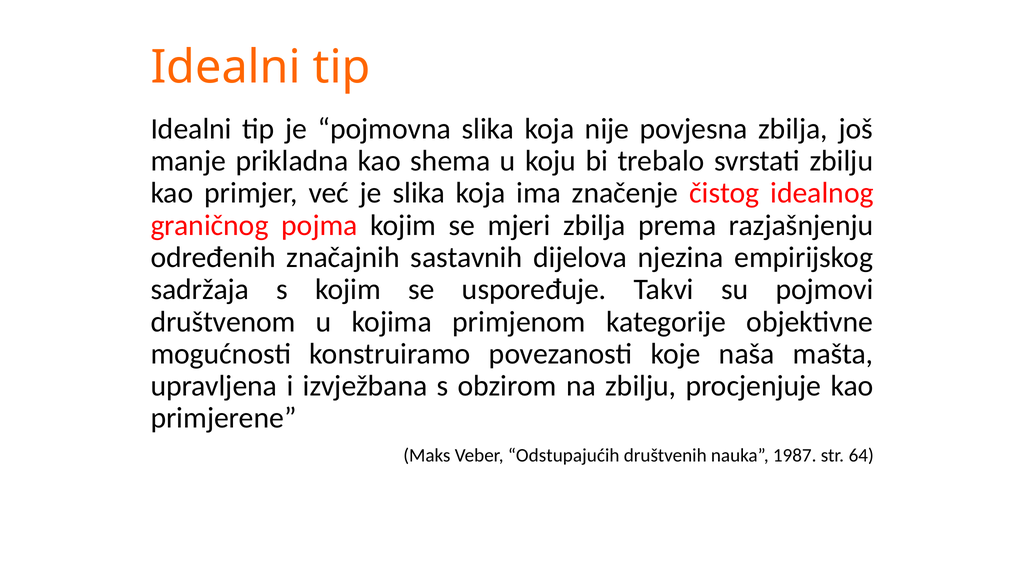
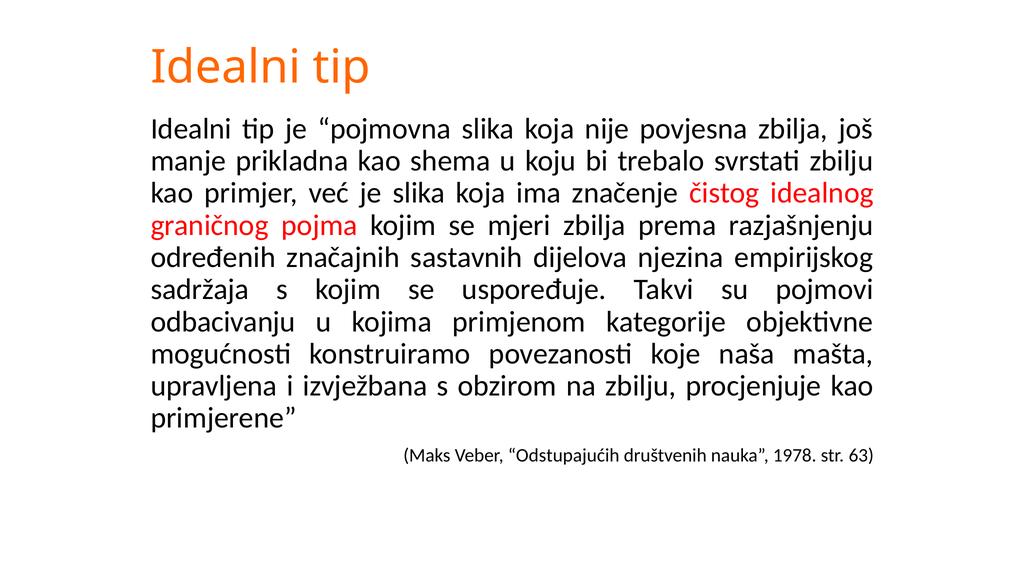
društvenom: društvenom -> odbacivanju (223, 322)
1987: 1987 -> 1978 (795, 455)
64: 64 -> 63 (861, 455)
